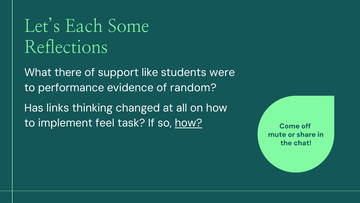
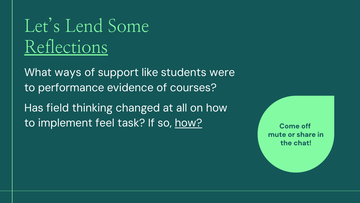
Each: Each -> Lend (84, 26)
Reflections underline: none -> present (66, 47)
there: there -> ways (68, 72)
random: random -> courses (193, 87)
links: links -> field (58, 108)
